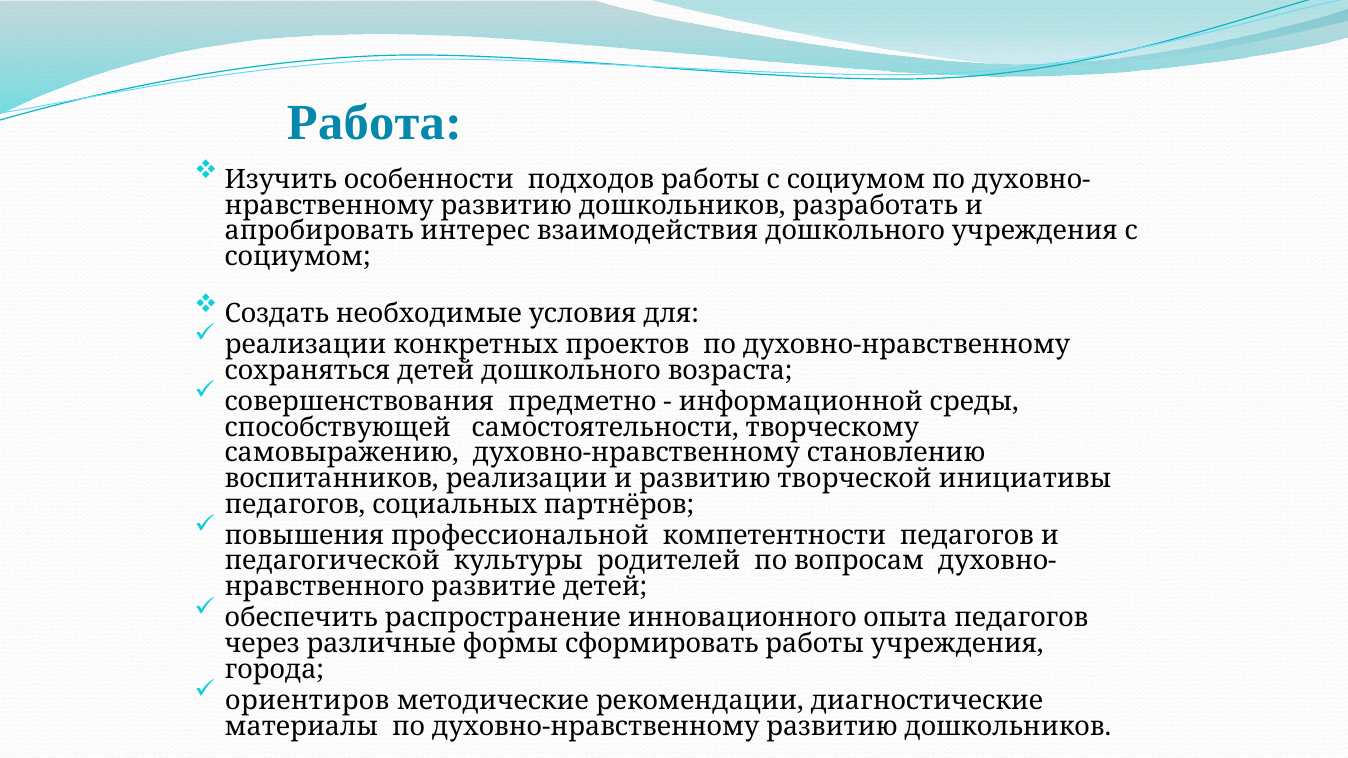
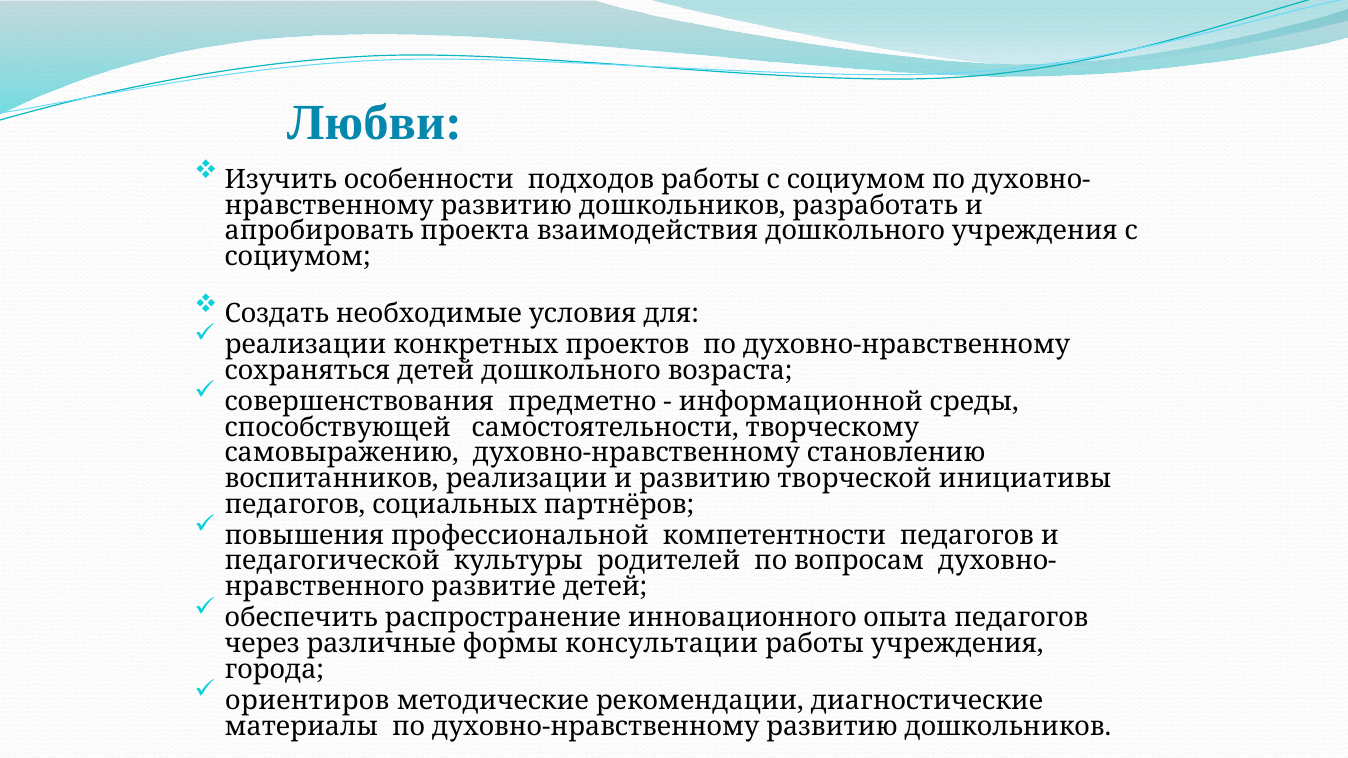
Работа: Работа -> Любви (375, 123)
интерес: интерес -> проекта (475, 231)
сформировать: сформировать -> консультации (662, 644)
